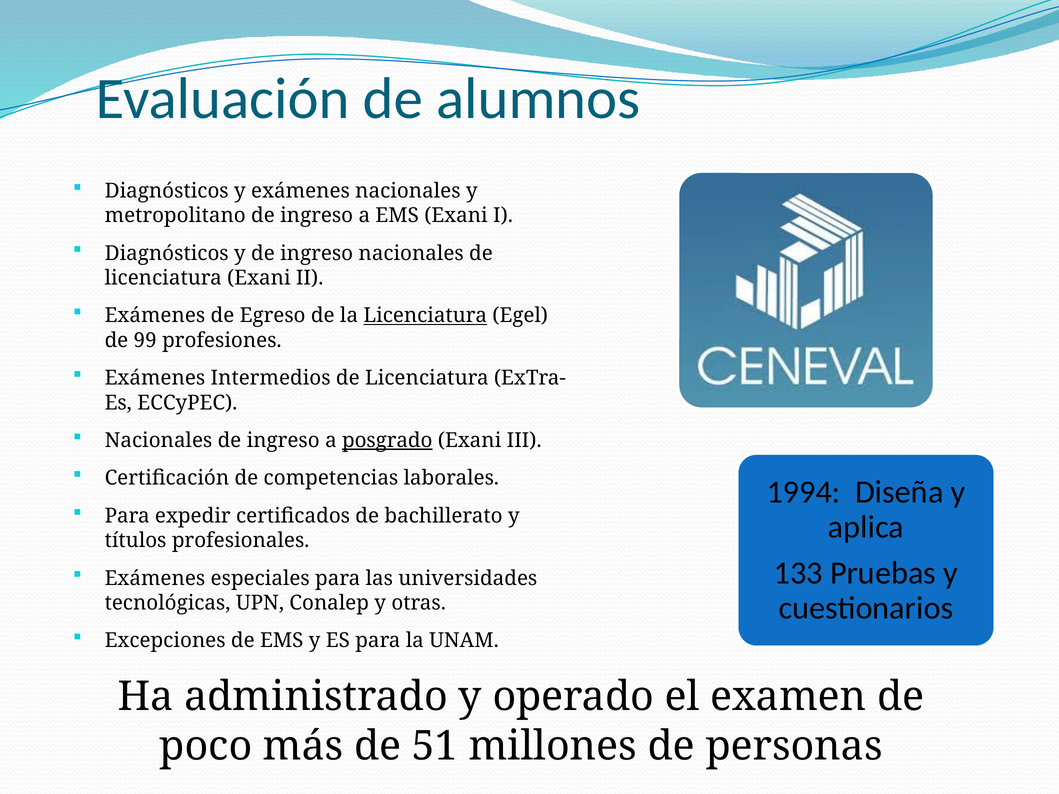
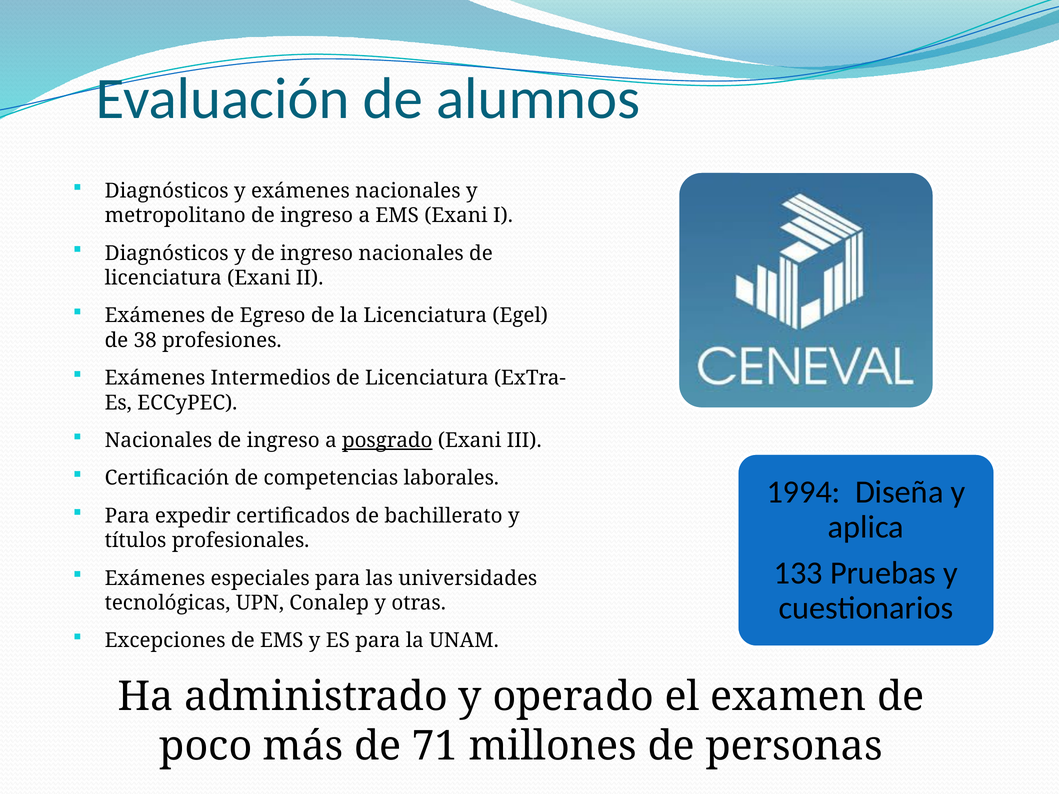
Licenciatura underline: present -> none (425, 316)
99: 99 -> 38 (145, 341)
51: 51 -> 71 (435, 746)
